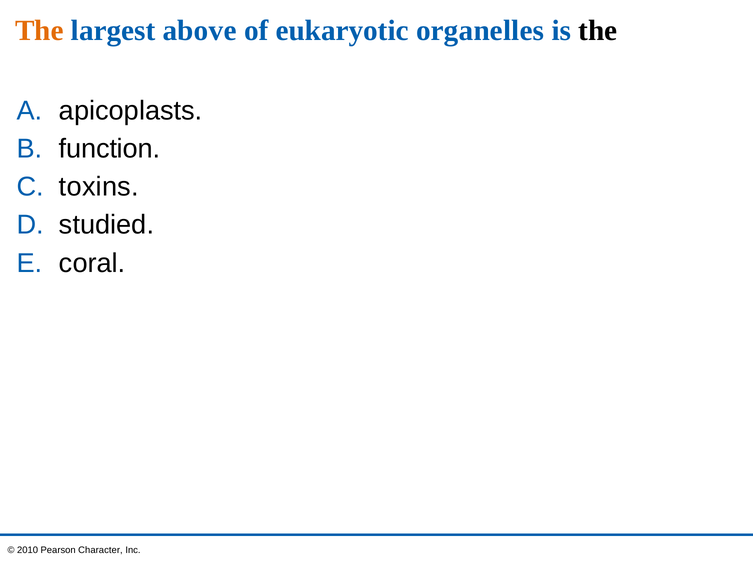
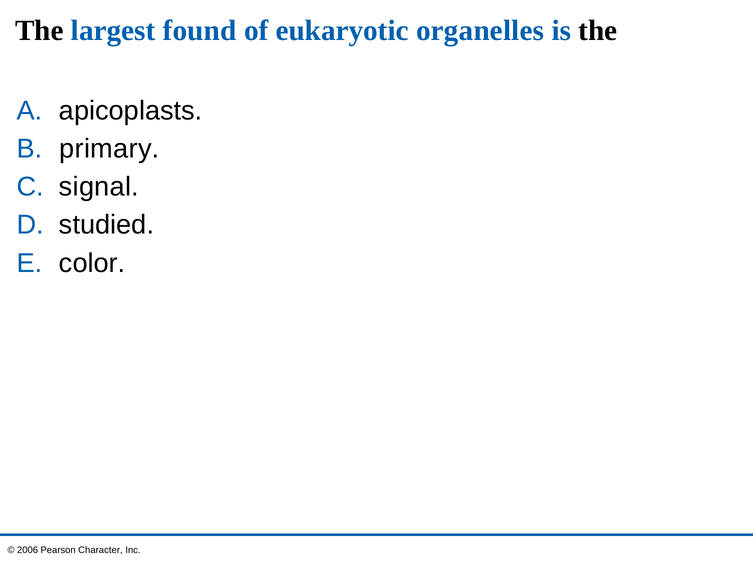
The colour: orange -> black (39, 31)
above: above -> found (200, 31)
function: function -> primary (109, 149)
toxins: toxins -> signal (99, 187)
coral: coral -> color (92, 263)
2010: 2010 -> 2006 (28, 550)
